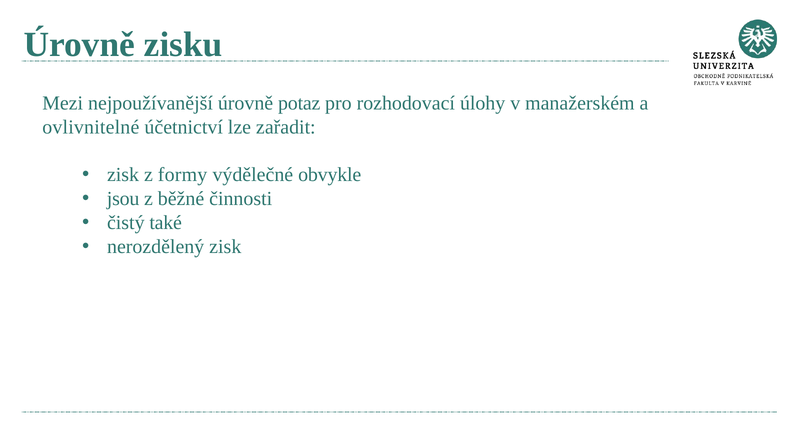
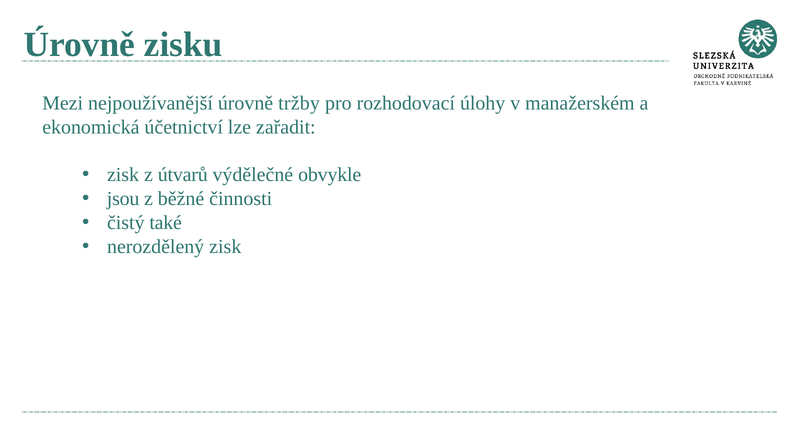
potaz: potaz -> tržby (299, 103)
ovlivnitelné: ovlivnitelné -> ekonomická (91, 127)
formy: formy -> útvarů (183, 175)
